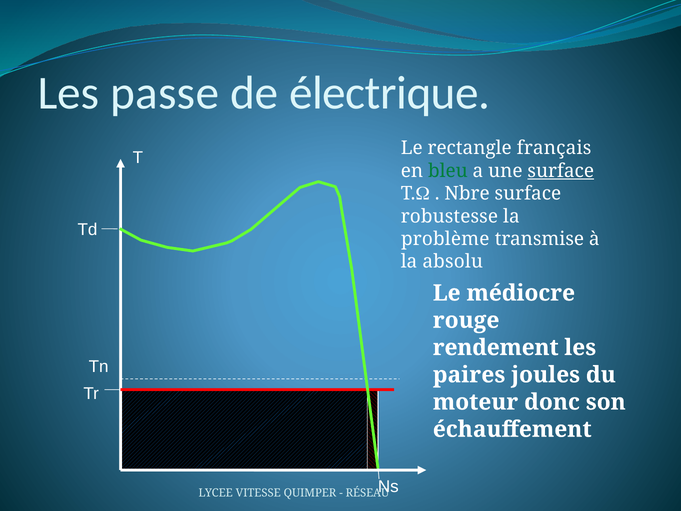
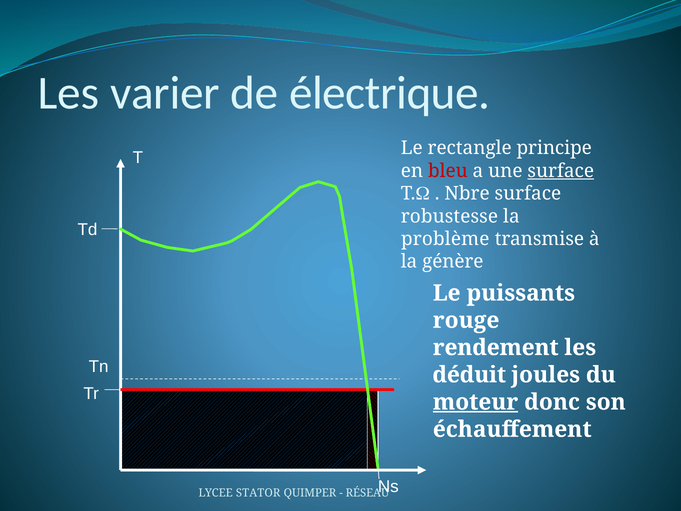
passe: passe -> varier (165, 93)
français: français -> principe (554, 148)
bleu colour: green -> red (448, 171)
absolu: absolu -> génère (453, 262)
médiocre: médiocre -> puissants (521, 293)
paires: paires -> déduit (469, 375)
moteur underline: none -> present (476, 402)
VITESSE: VITESSE -> STATOR (258, 493)
